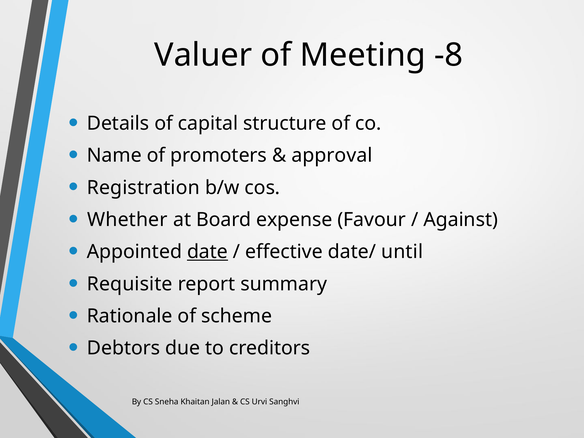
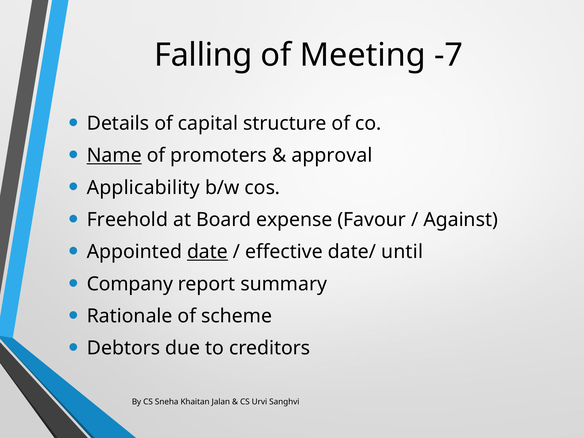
Valuer: Valuer -> Falling (203, 55)
-8: -8 -> -7 (449, 55)
Name underline: none -> present (114, 155)
Registration: Registration -> Applicability (143, 188)
Whether: Whether -> Freehold (127, 220)
Requisite: Requisite -> Company (130, 284)
